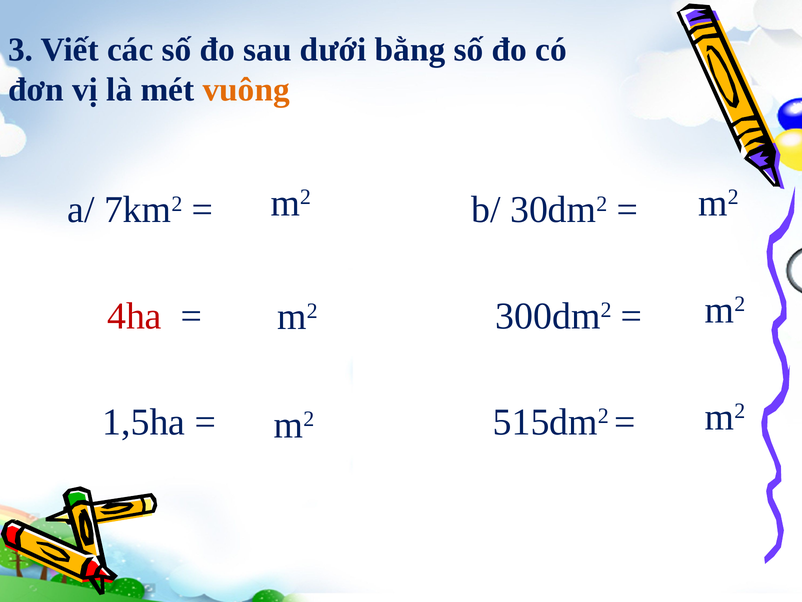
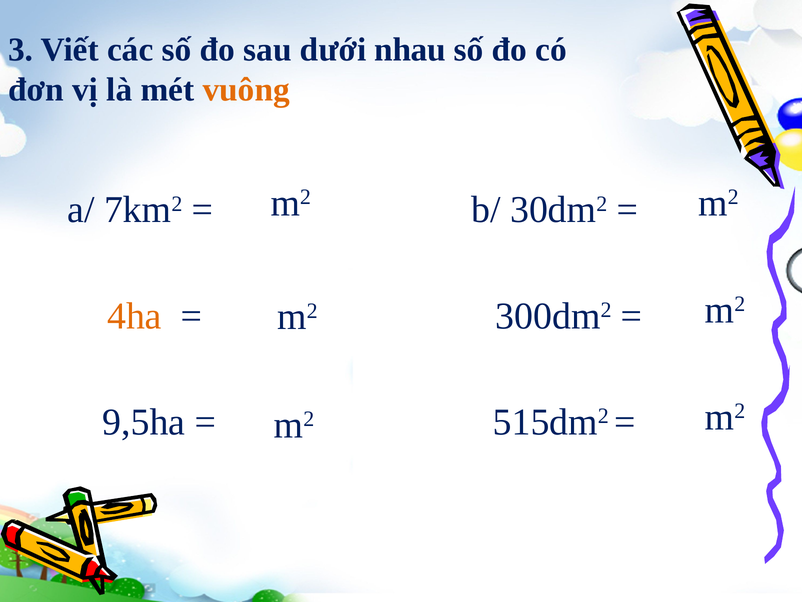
bằng: bằng -> nhau (410, 50)
4ha colour: red -> orange (134, 316)
1,5ha: 1,5ha -> 9,5ha (144, 422)
